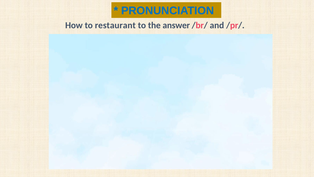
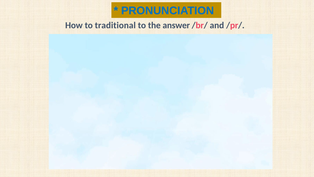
restaurant: restaurant -> traditional (115, 25)
